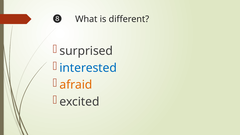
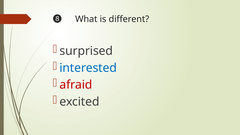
afraid colour: orange -> red (76, 85)
